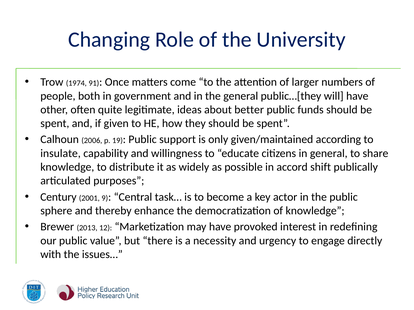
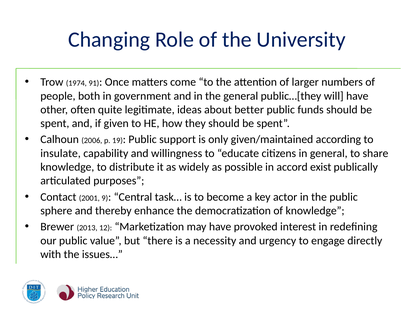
shift: shift -> exist (321, 167)
Century: Century -> Contact (58, 197)
